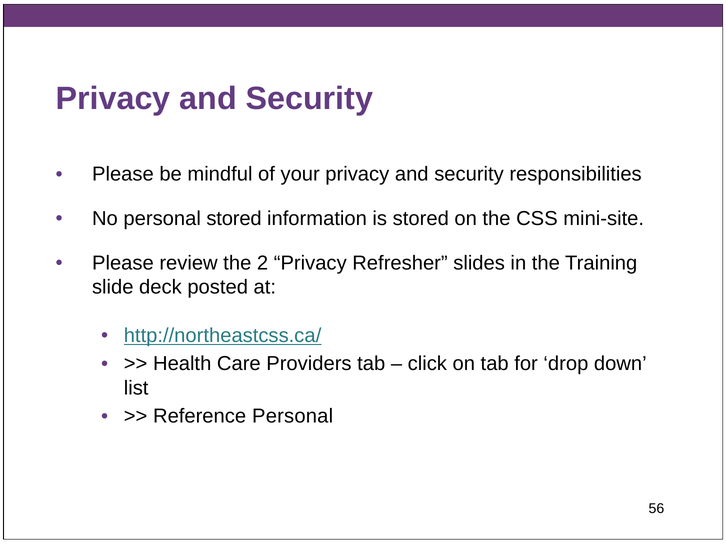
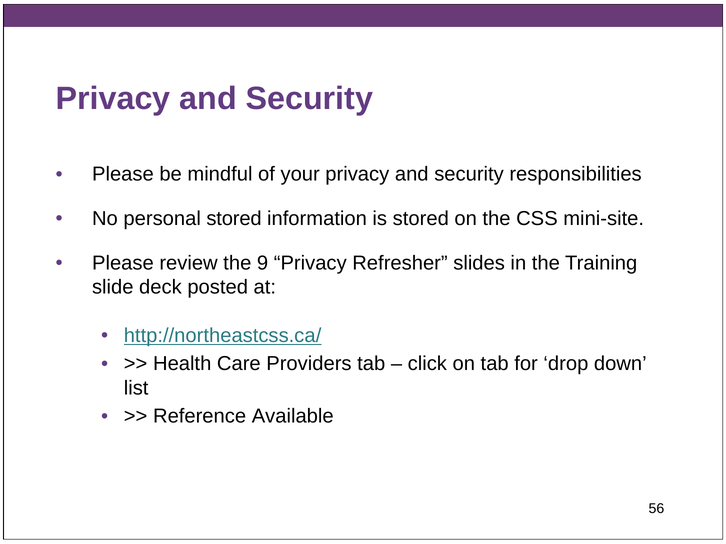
2: 2 -> 9 (263, 263)
Reference Personal: Personal -> Available (293, 417)
